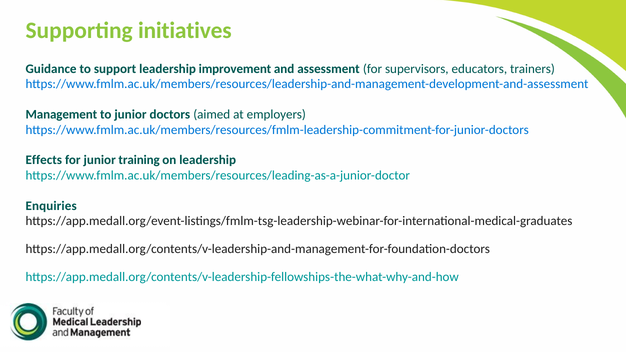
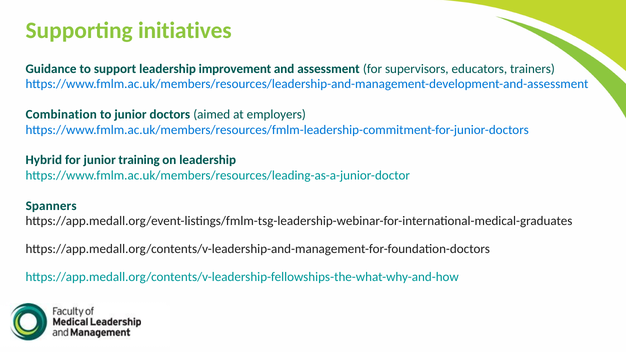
Management: Management -> Combination (61, 115)
Effects: Effects -> Hybrid (44, 160)
Enquiries: Enquiries -> Spanners (51, 206)
